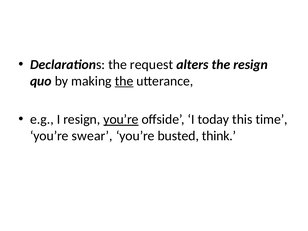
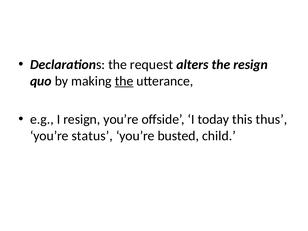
you’re underline: present -> none (121, 119)
time: time -> thus (271, 119)
swear: swear -> status (92, 136)
think: think -> child (219, 136)
